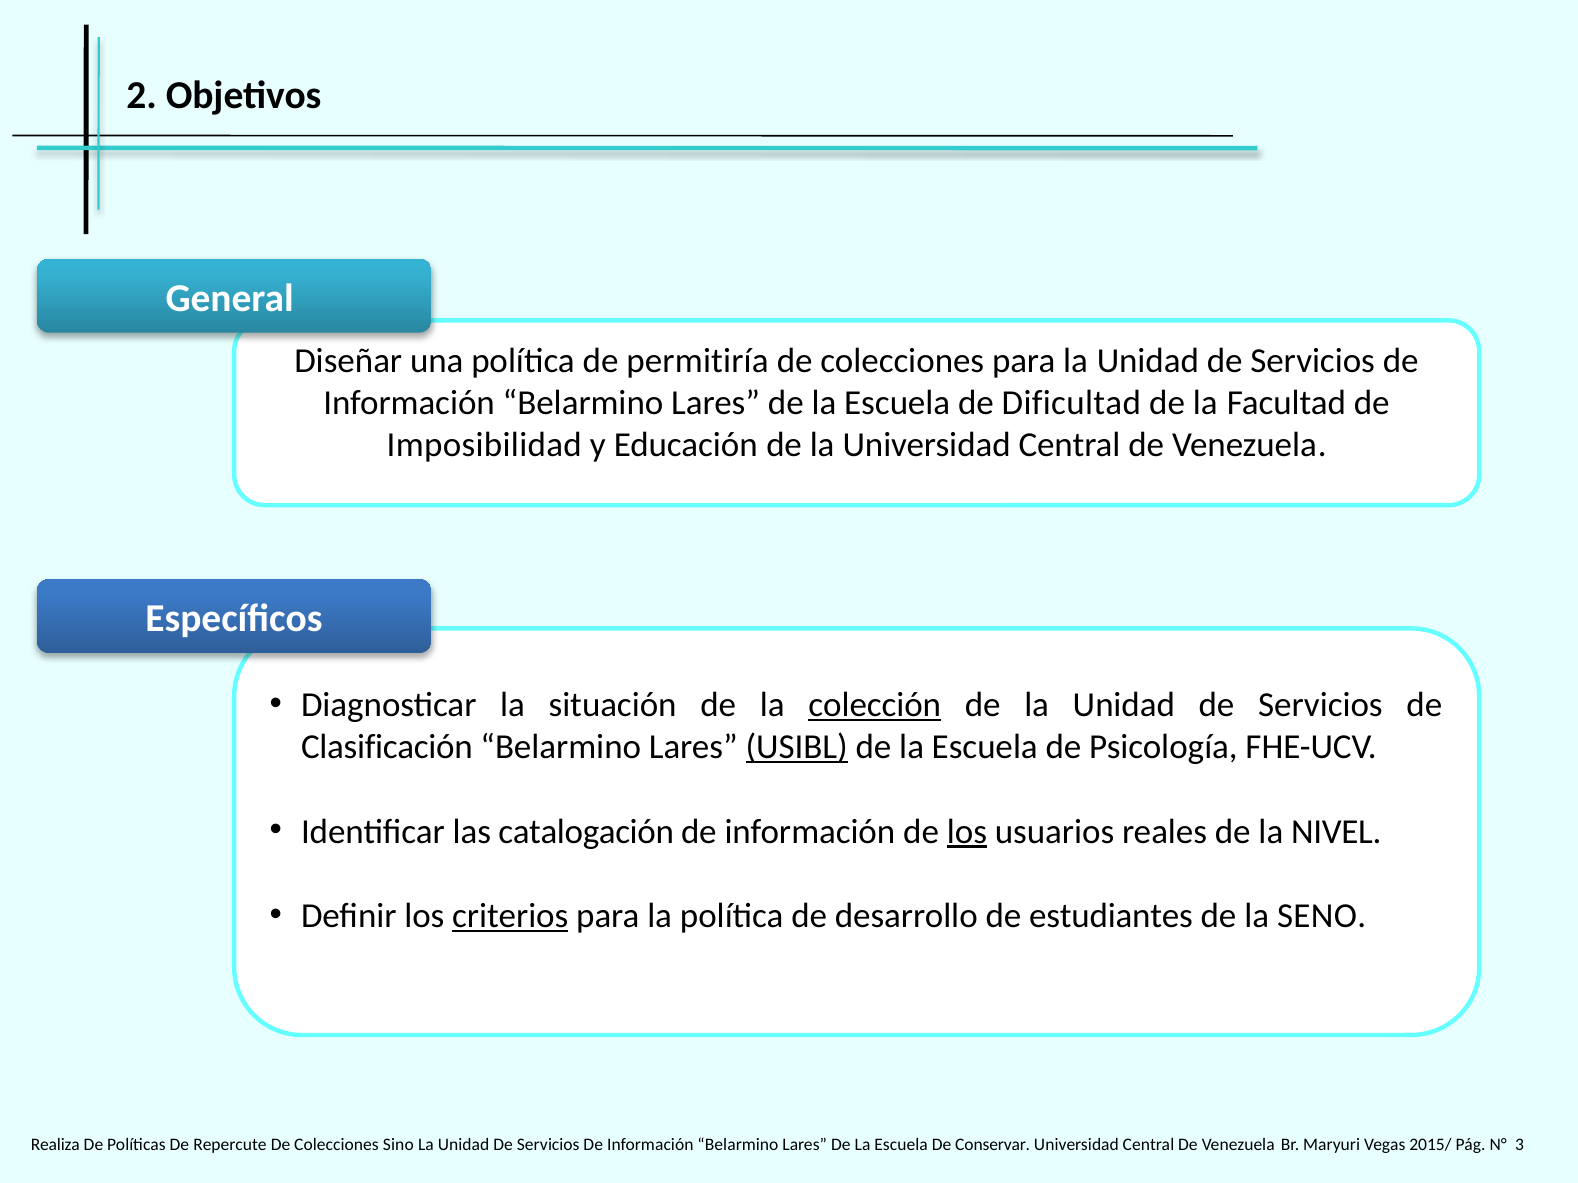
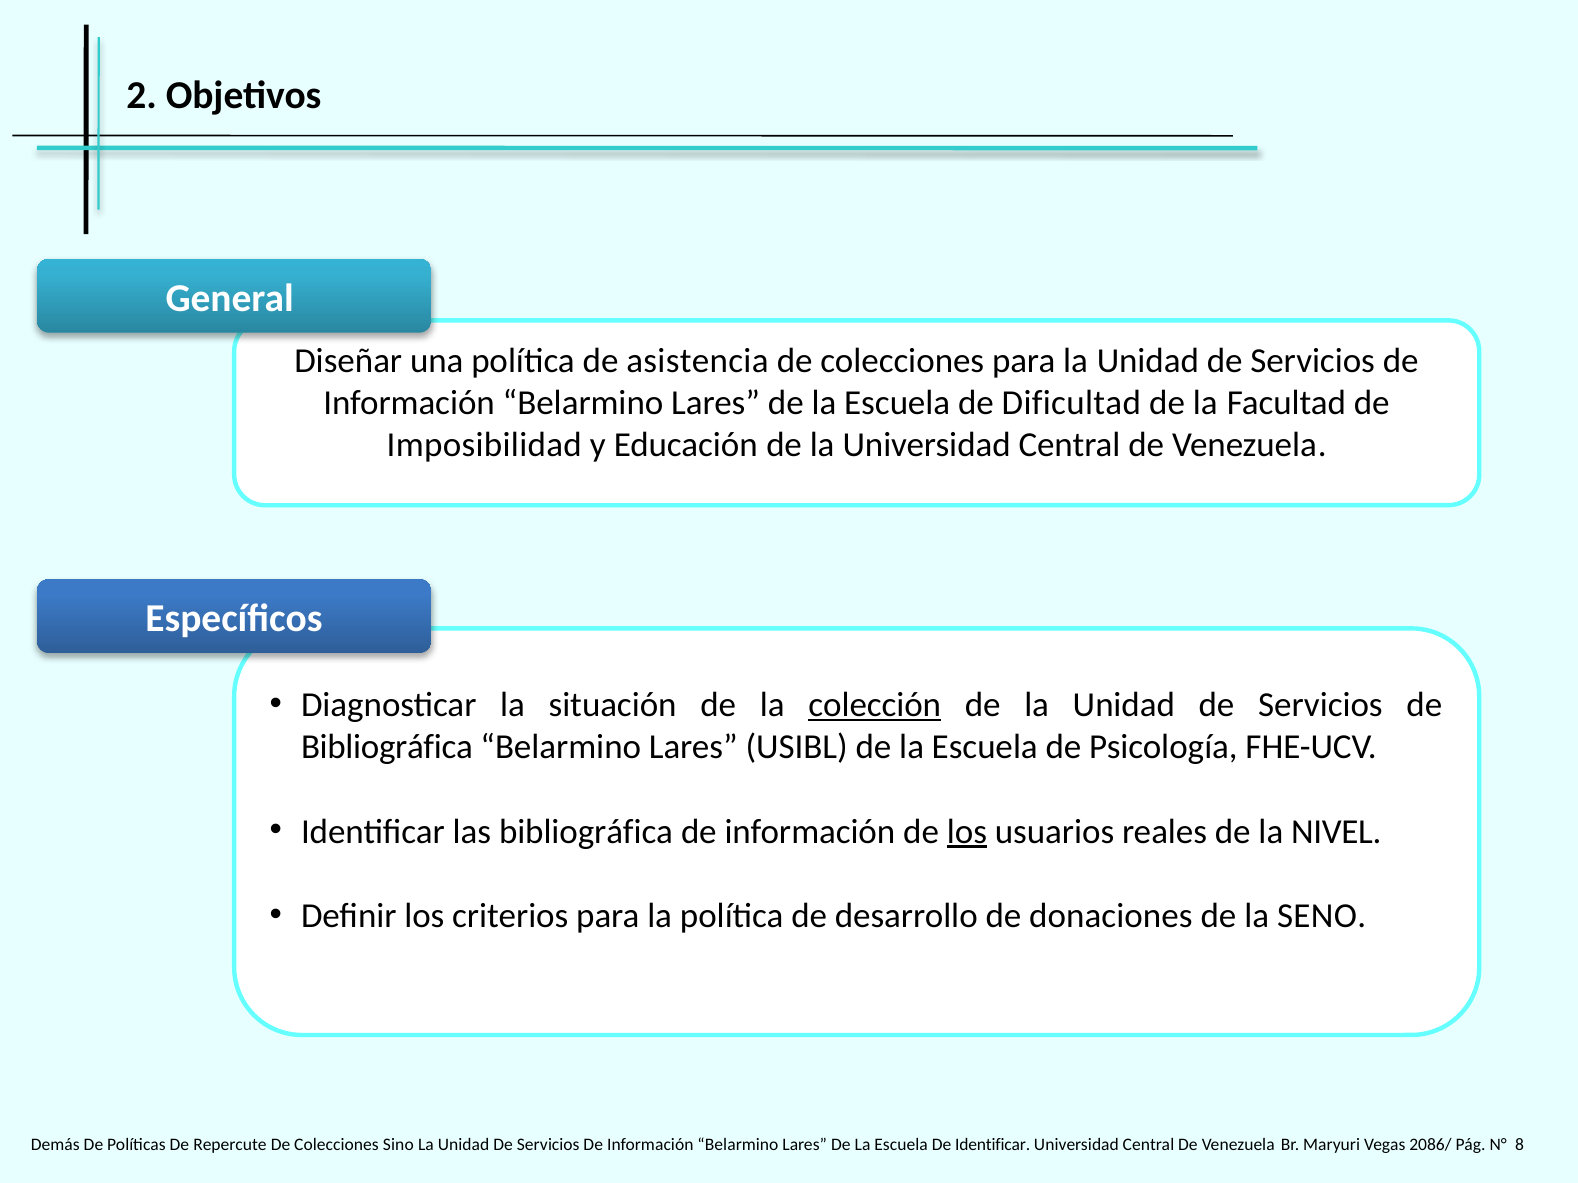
permitiría: permitiría -> asistencia (697, 361)
Clasificación: Clasificación -> Bibliográfica (387, 748)
USIBL underline: present -> none (797, 748)
las catalogación: catalogación -> bibliográfica (586, 832)
criterios underline: present -> none (510, 916)
estudiantes: estudiantes -> donaciones (1111, 916)
Realiza: Realiza -> Demás (55, 1145)
De Conservar: Conservar -> Identificar (993, 1145)
2015/: 2015/ -> 2086/ (1430, 1145)
3: 3 -> 8 (1520, 1145)
